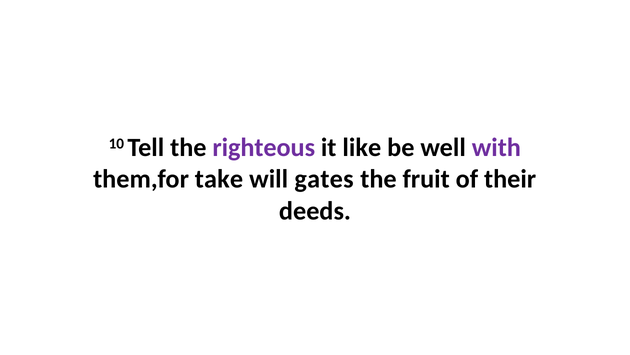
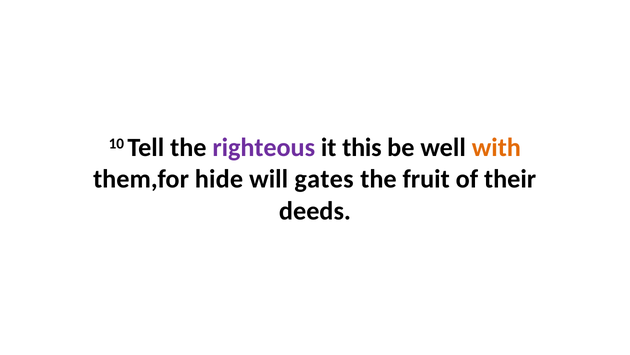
like: like -> this (362, 148)
with colour: purple -> orange (496, 148)
take: take -> hide (219, 179)
